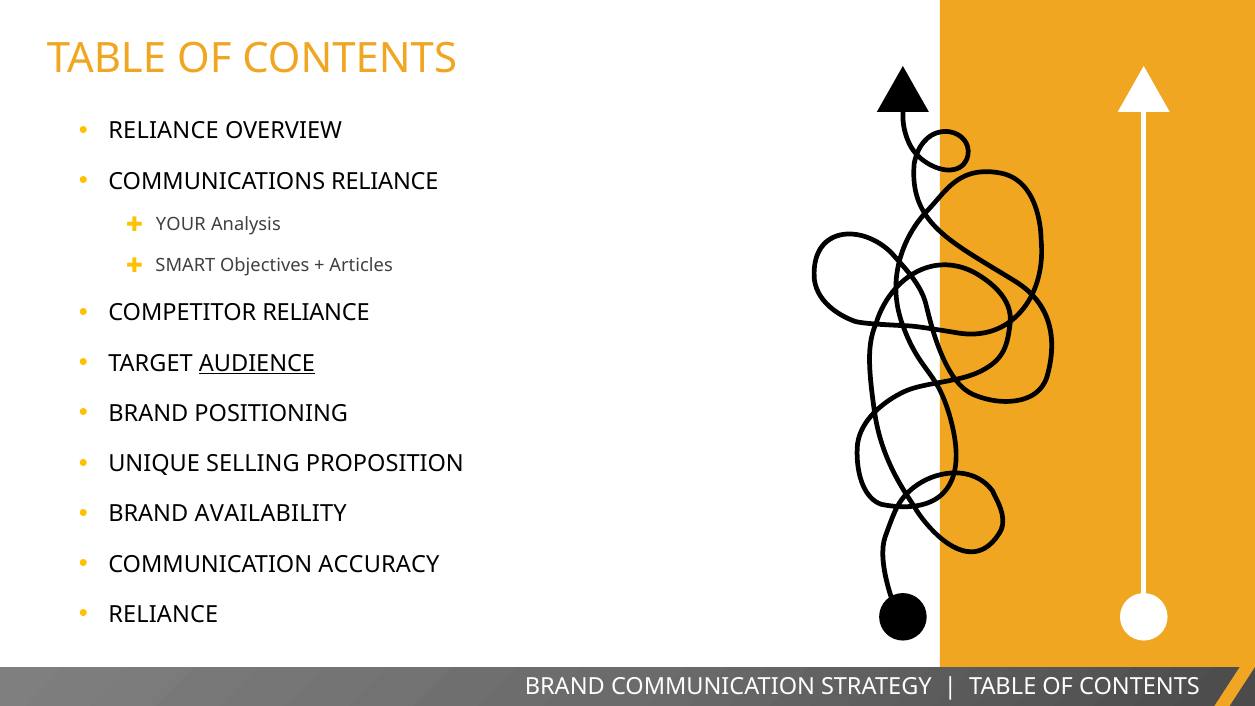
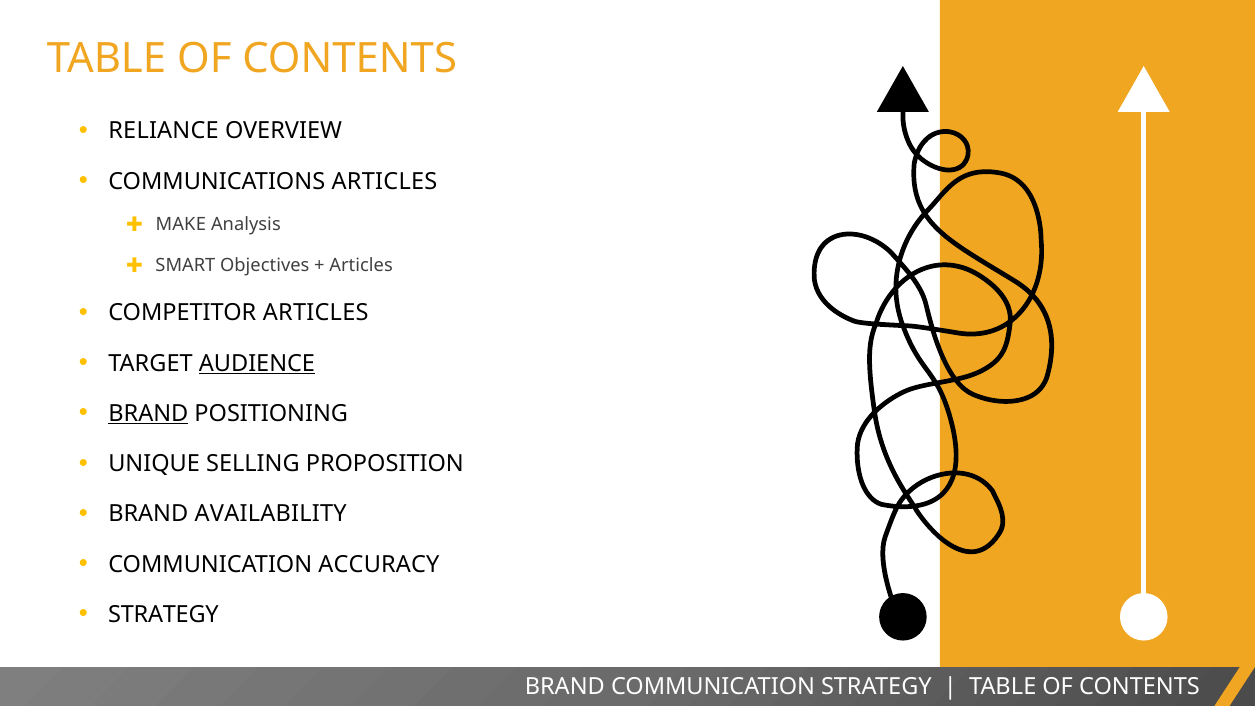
COMMUNICATIONS RELIANCE: RELIANCE -> ARTICLES (385, 181)
YOUR: YOUR -> MAKE (181, 225)
COMPETITOR RELIANCE: RELIANCE -> ARTICLES (316, 313)
BRAND underline: none -> present (148, 414)
RELIANCE: RELIANCE -> STRATEGY (163, 614)
